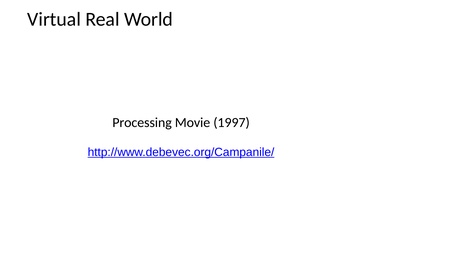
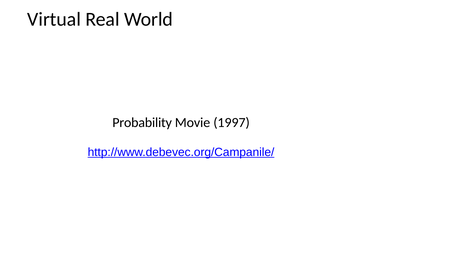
Processing: Processing -> Probability (142, 123)
